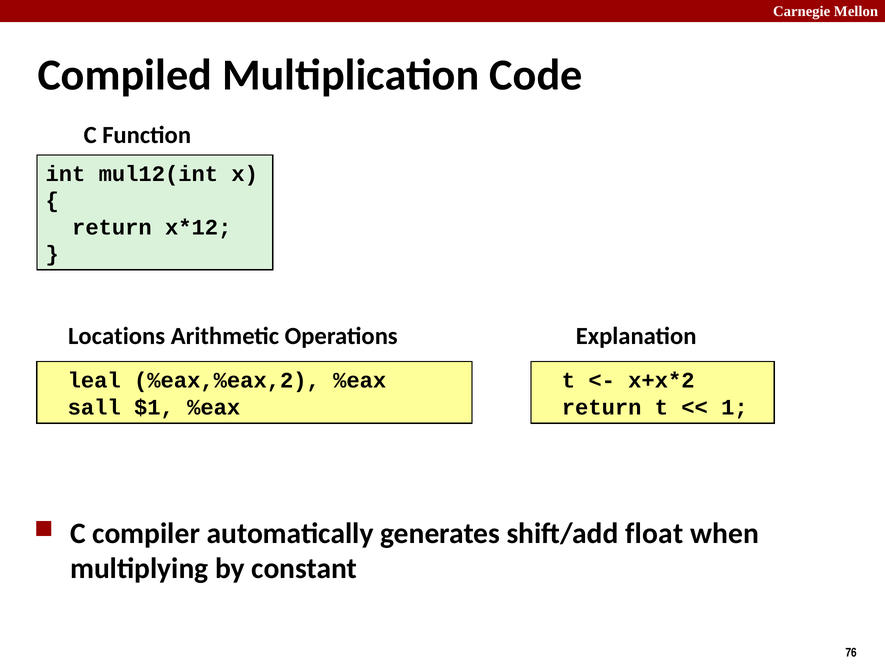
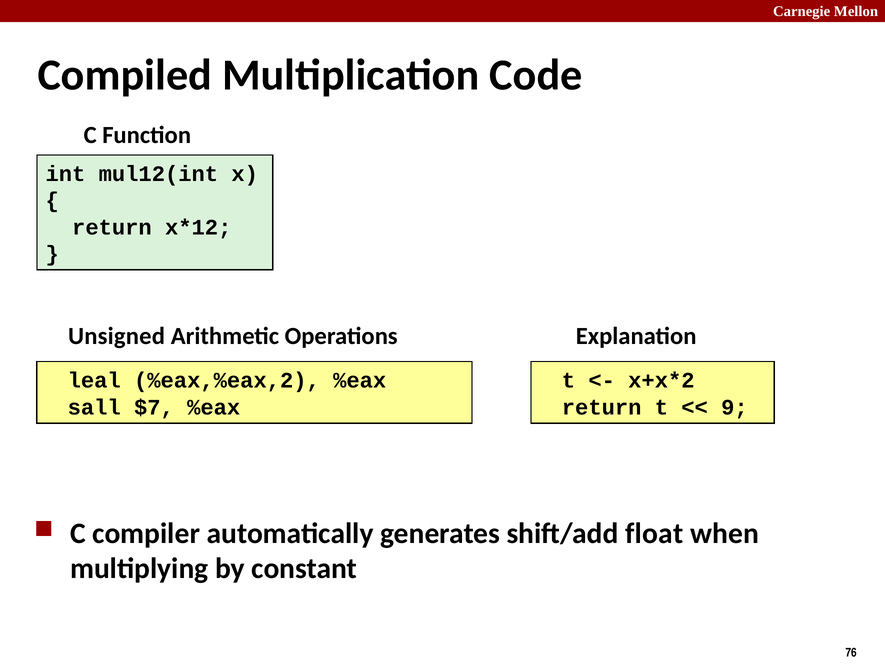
Locations: Locations -> Unsigned (116, 336)
$1: $1 -> $7 (154, 407)
1: 1 -> 9 (734, 407)
